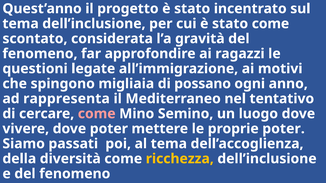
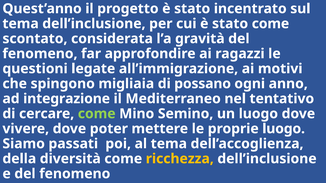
rappresenta: rappresenta -> integrazione (67, 99)
come colour: pink -> light green (97, 114)
proprie poter: poter -> luogo (284, 129)
